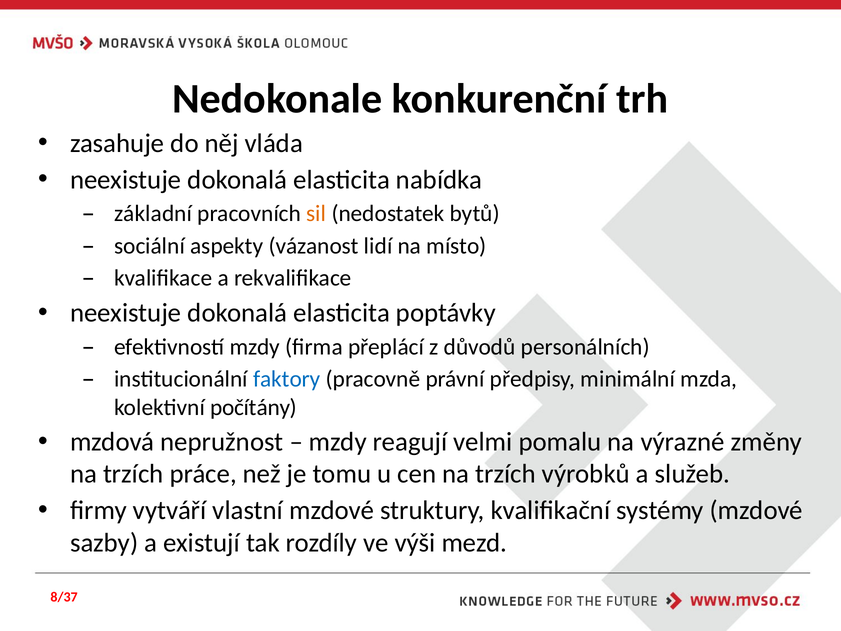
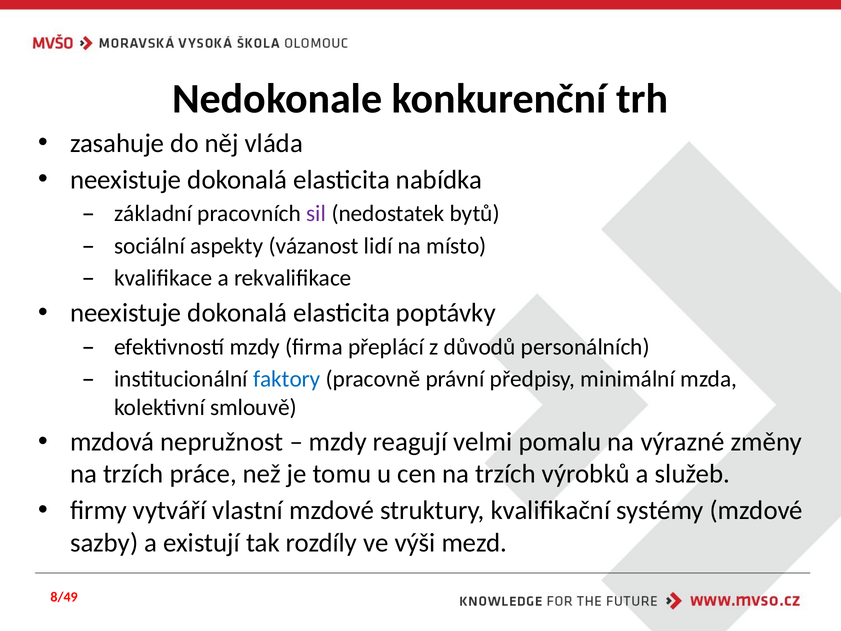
sil colour: orange -> purple (316, 214)
počítány: počítány -> smlouvě (253, 407)
8/37: 8/37 -> 8/49 (64, 597)
